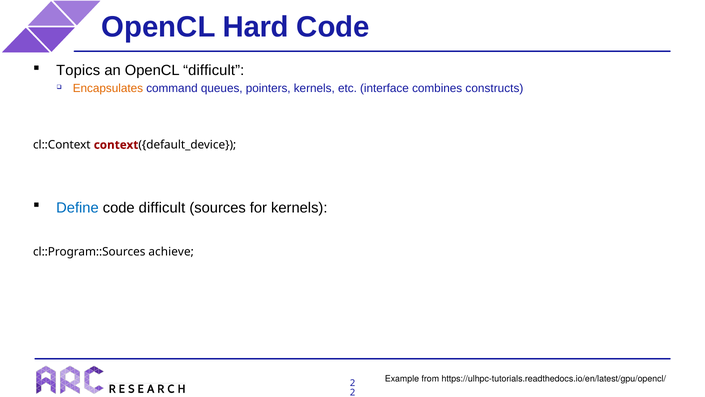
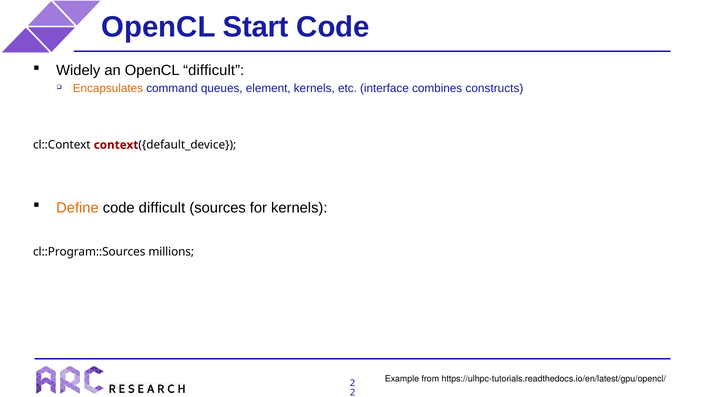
Hard: Hard -> Start (256, 27)
Topics: Topics -> Widely (78, 71)
pointers: pointers -> element (268, 88)
Define colour: blue -> orange (77, 208)
achieve: achieve -> millions (171, 251)
